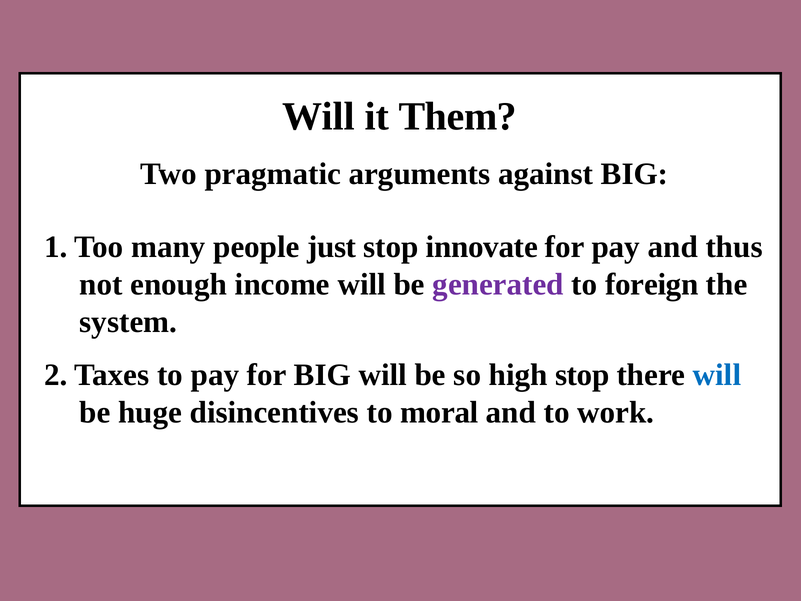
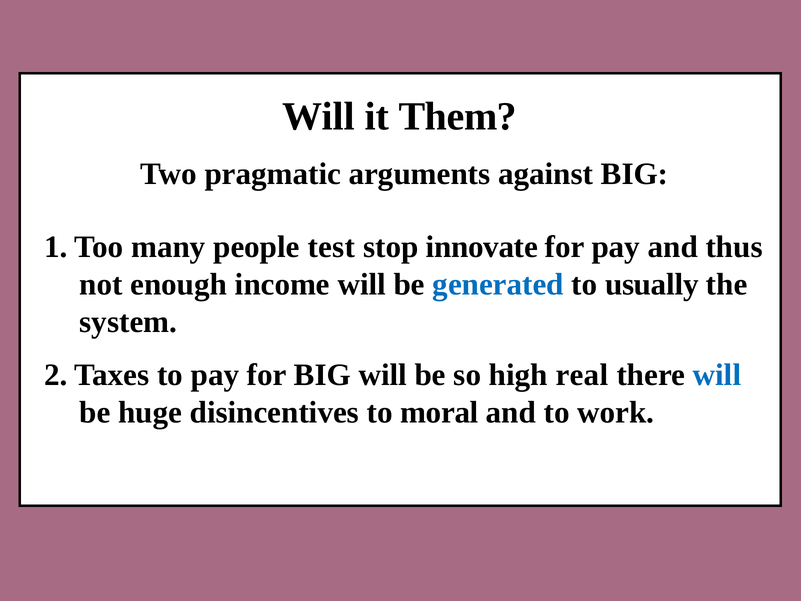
just: just -> test (331, 247)
generated colour: purple -> blue (498, 284)
foreign: foreign -> usually (652, 284)
high stop: stop -> real (582, 375)
